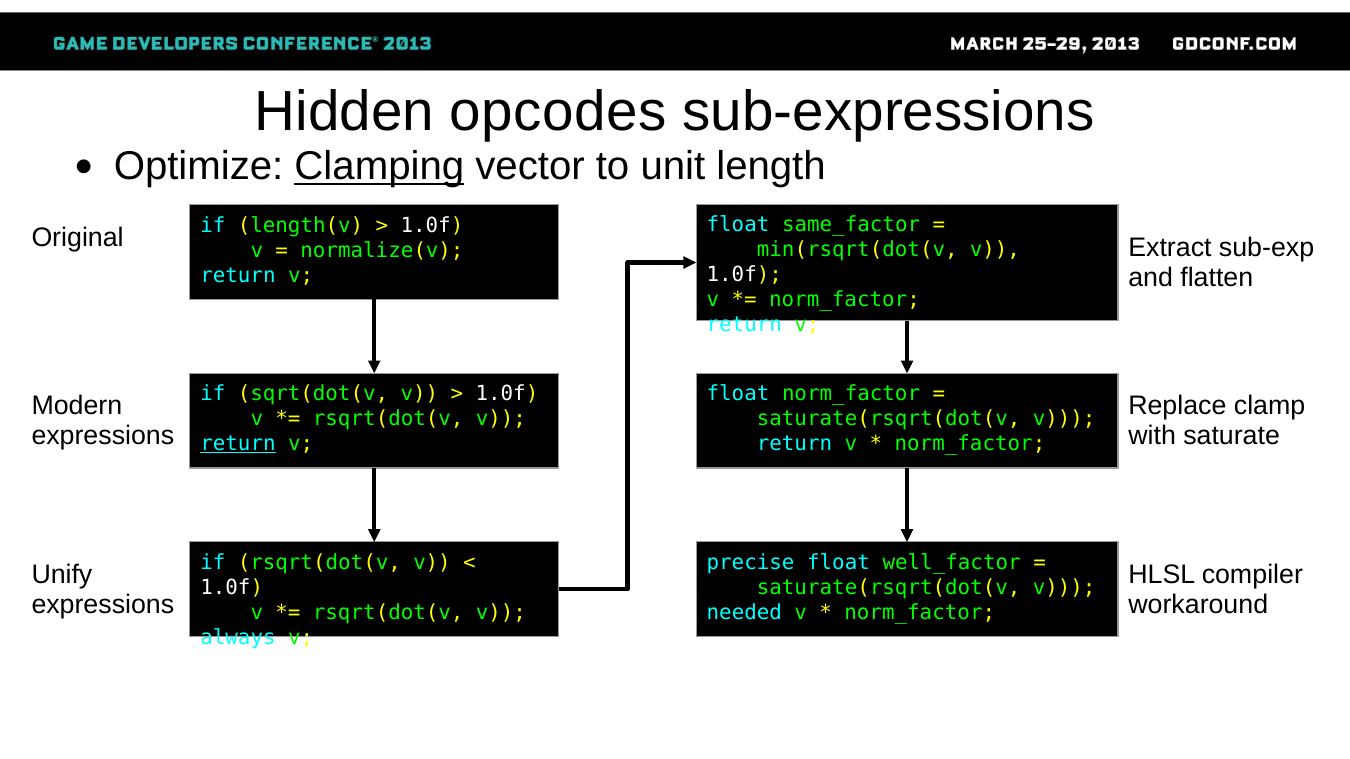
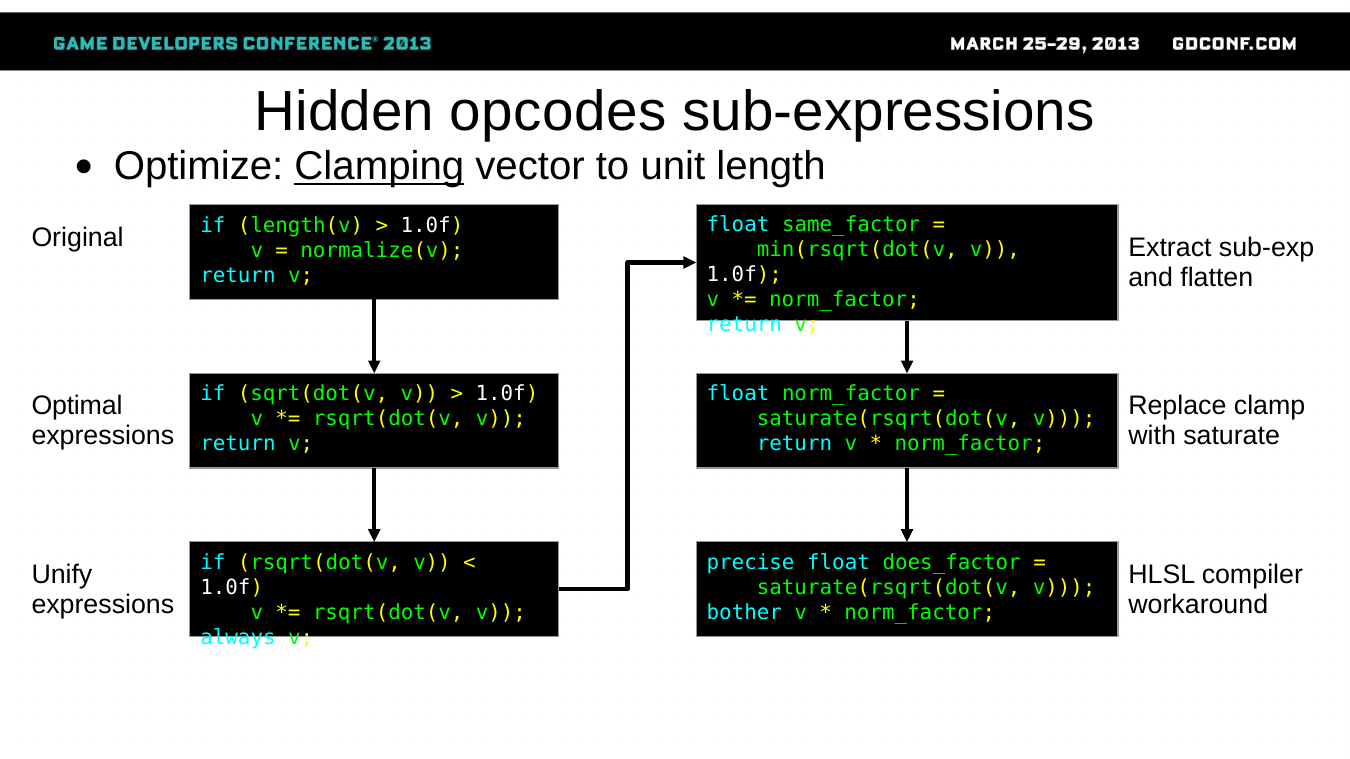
Modern: Modern -> Optimal (77, 406)
return underline: present -> none (238, 444)
well_factor: well_factor -> does_factor (952, 563)
needed: needed -> bother (744, 613)
